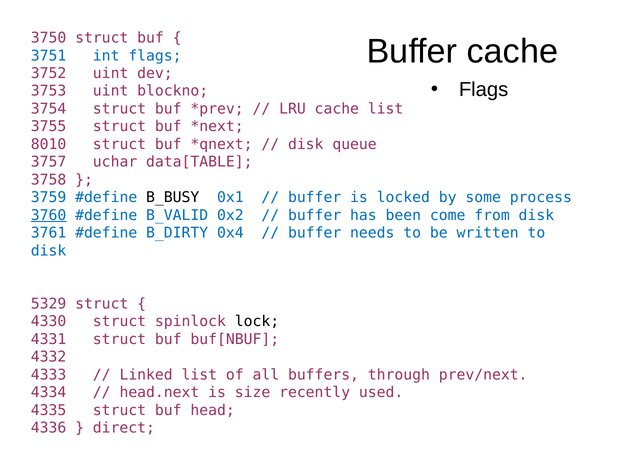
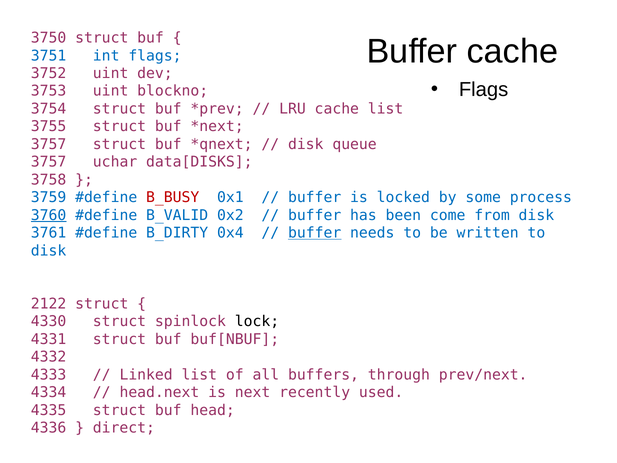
8010: 8010 -> 3757 (49, 144)
data[TABLE: data[TABLE -> data[DISKS (199, 162)
B_BUSY colour: black -> red (173, 197)
buffer underline: none -> present (315, 233)
5329: 5329 -> 2122 (49, 304)
size: size -> next (253, 392)
